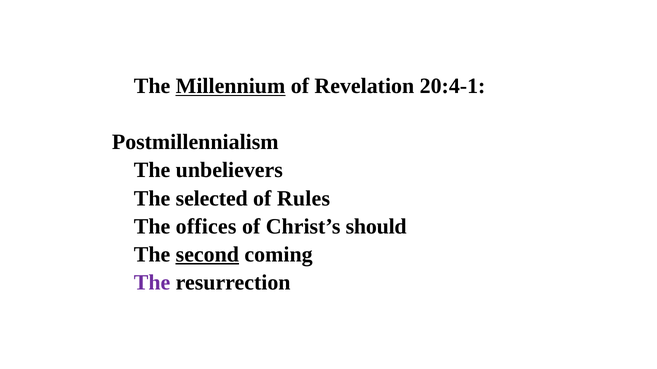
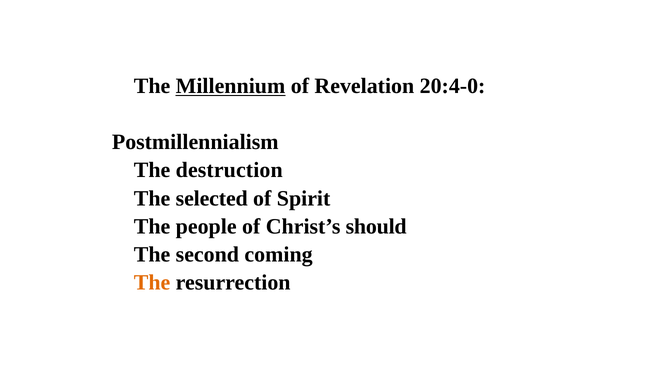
20:4-1: 20:4-1 -> 20:4-0 (453, 86)
unbelievers: unbelievers -> destruction (229, 170)
Rules: Rules -> Spirit (304, 199)
offices: offices -> people (206, 227)
second underline: present -> none (207, 255)
The colour: purple -> orange (152, 283)
